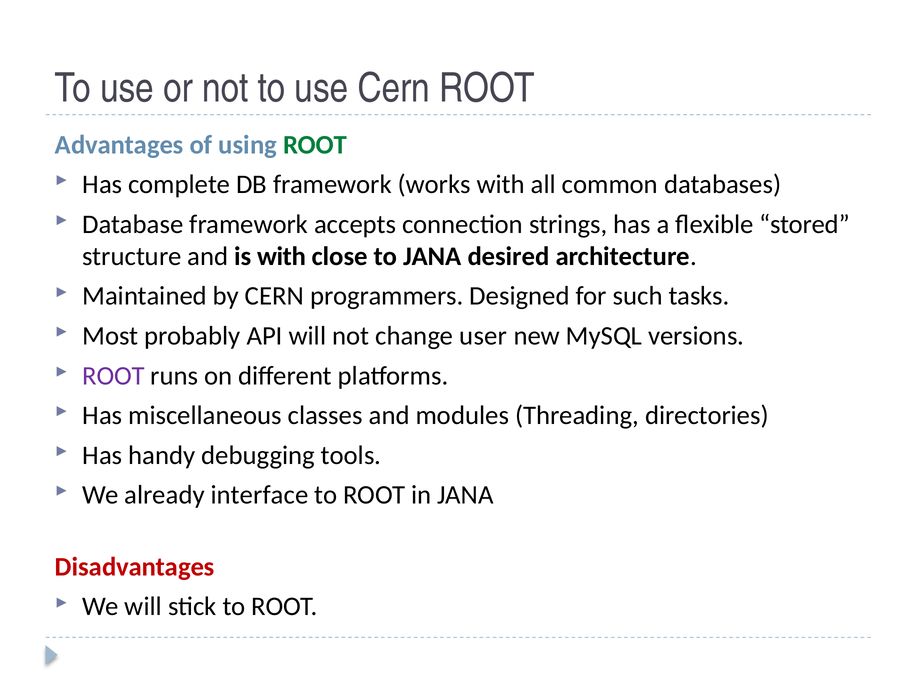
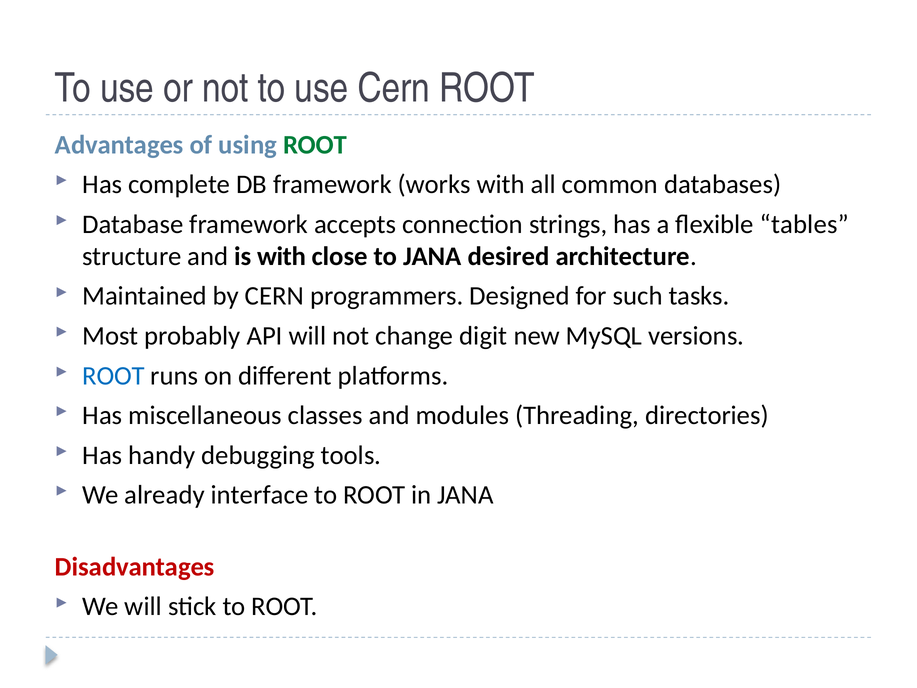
stored: stored -> tables (804, 224)
user: user -> digit (483, 336)
ROOT colour: purple -> blue (113, 376)
